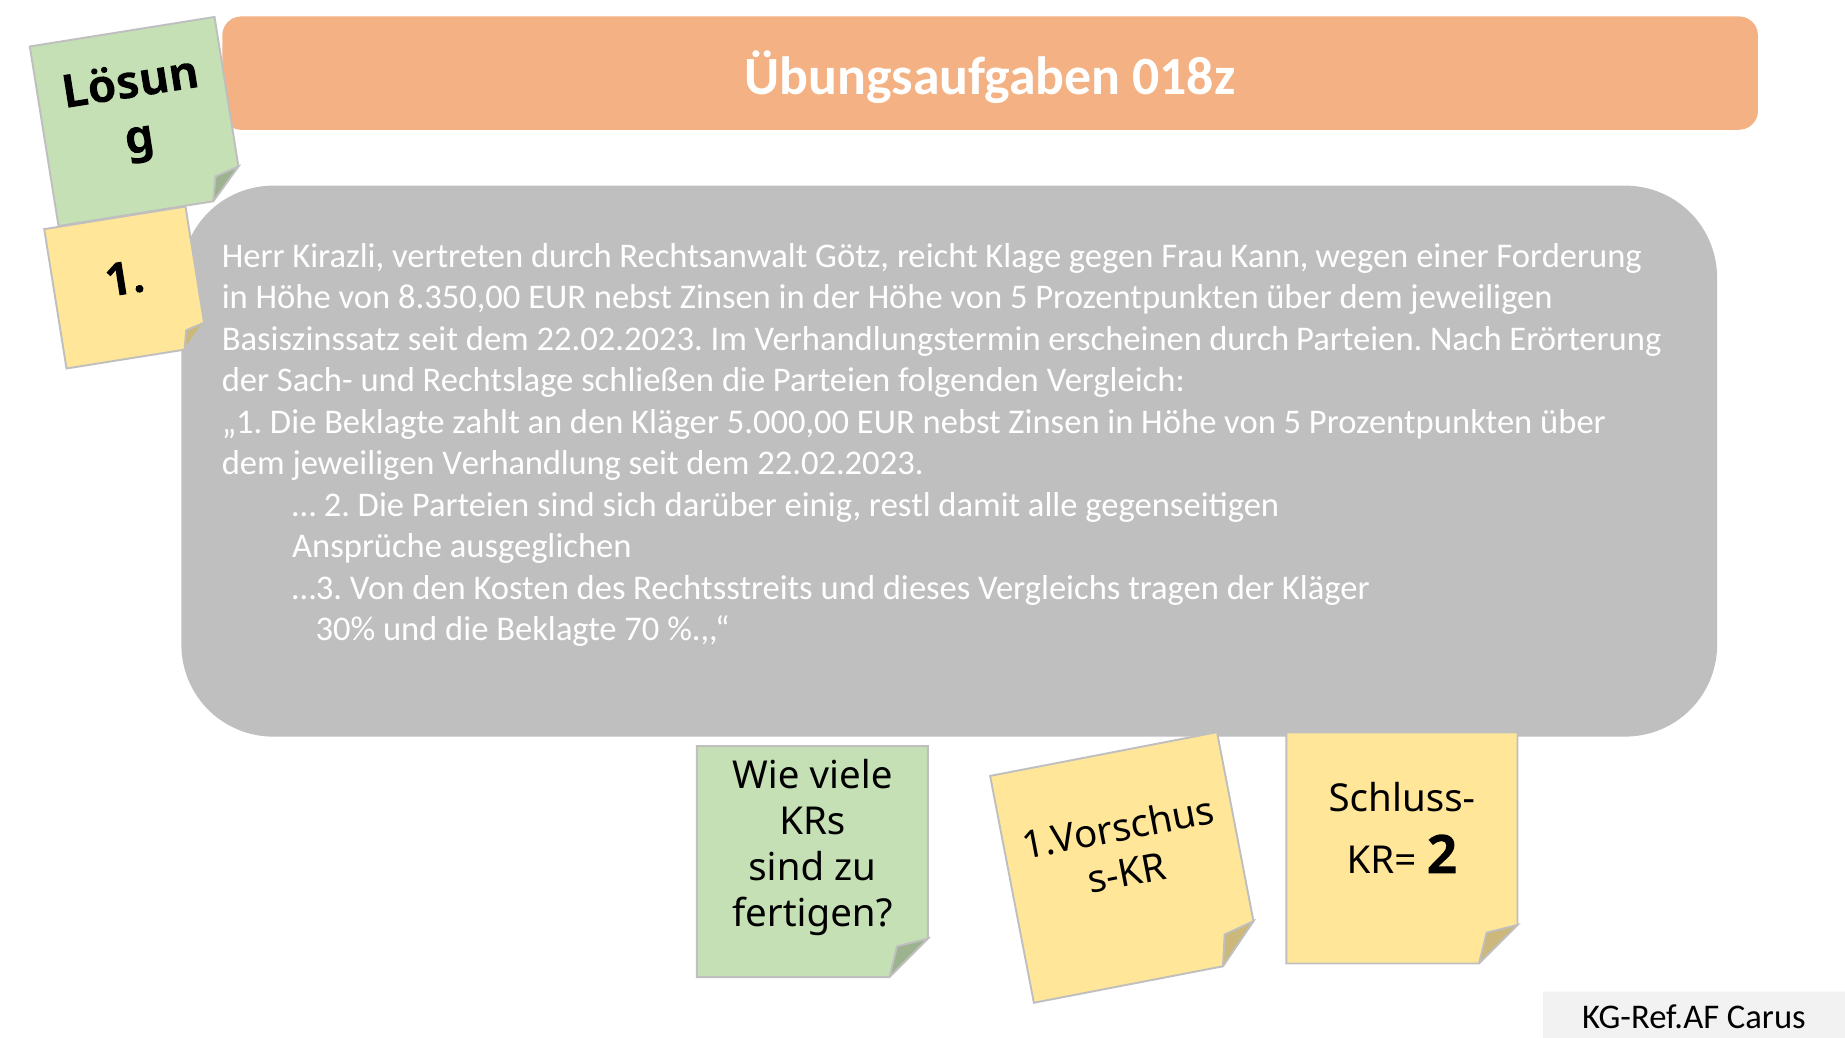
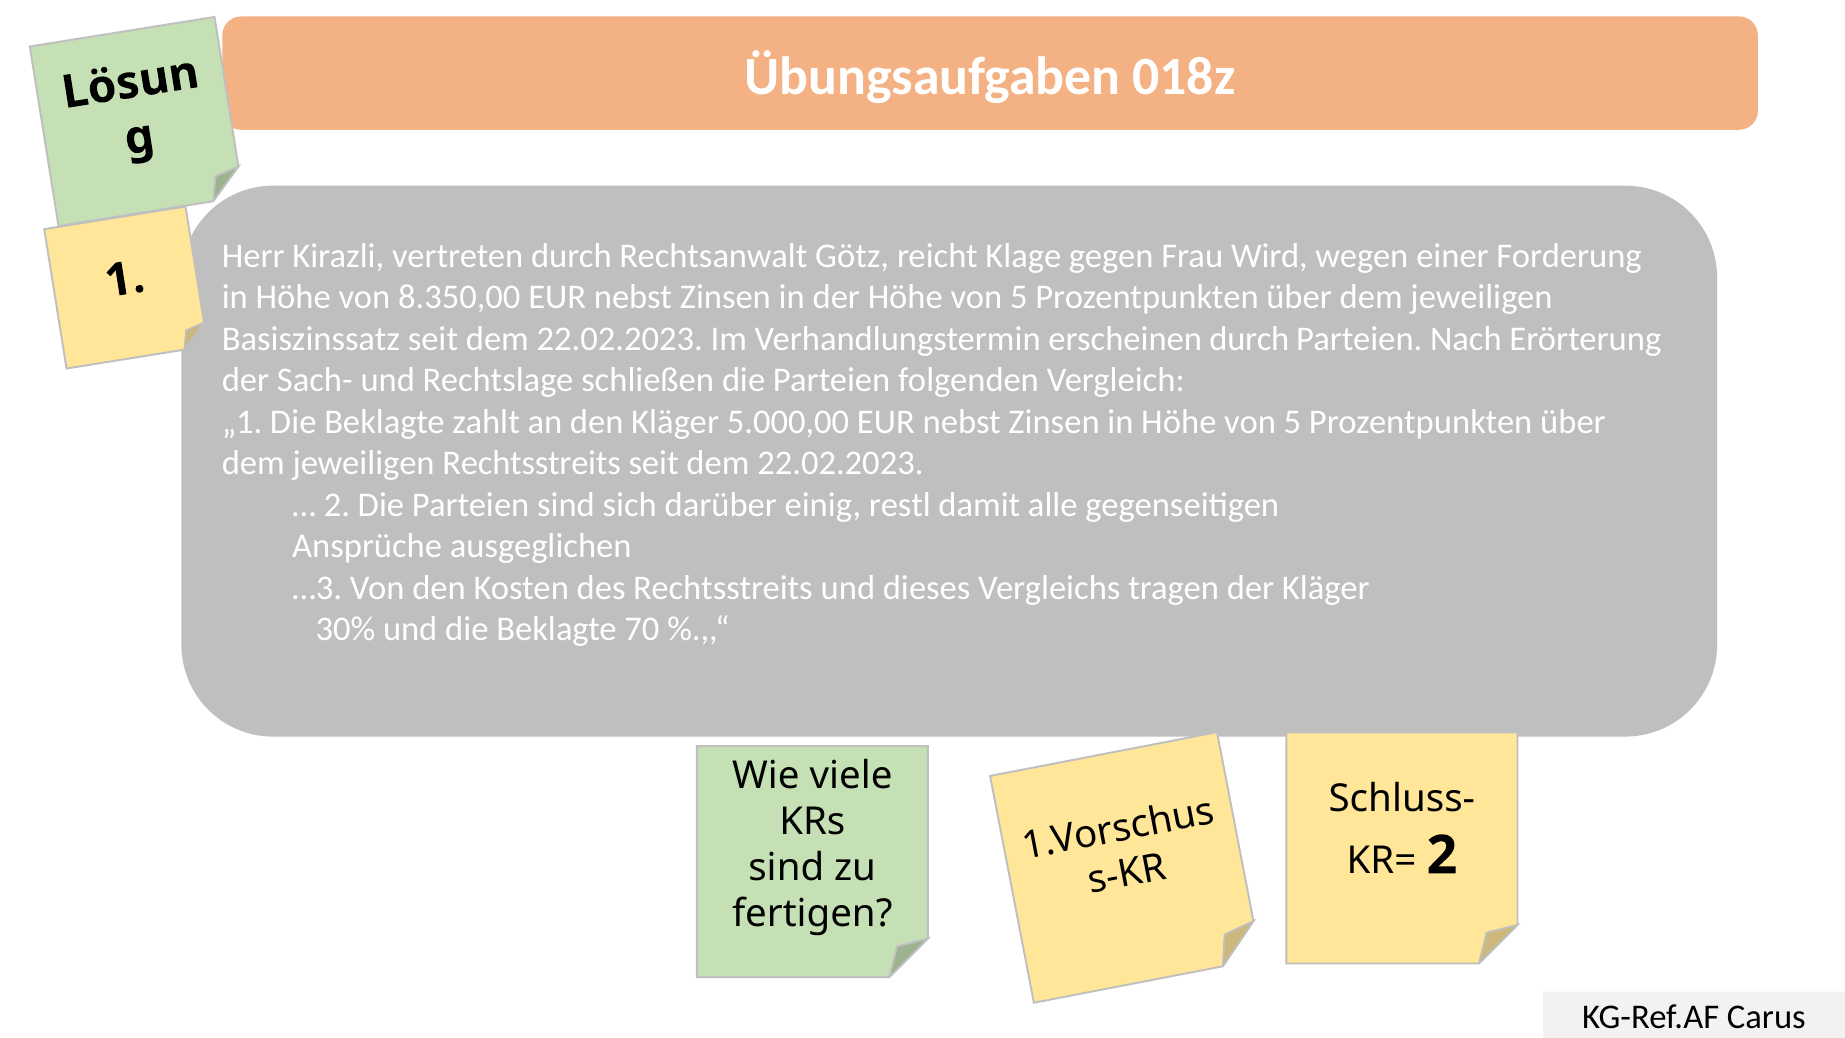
Kann: Kann -> Wird (1269, 256)
jeweiligen Verhandlung: Verhandlung -> Rechtsstreits (532, 463)
